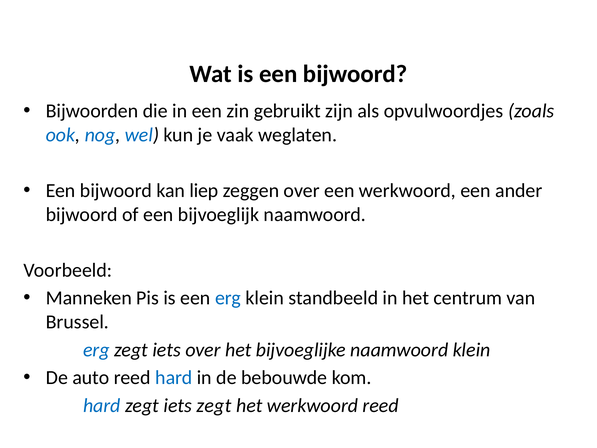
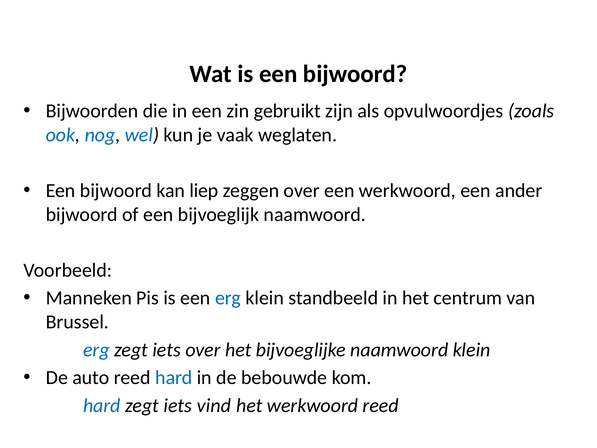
iets zegt: zegt -> vind (214, 405)
